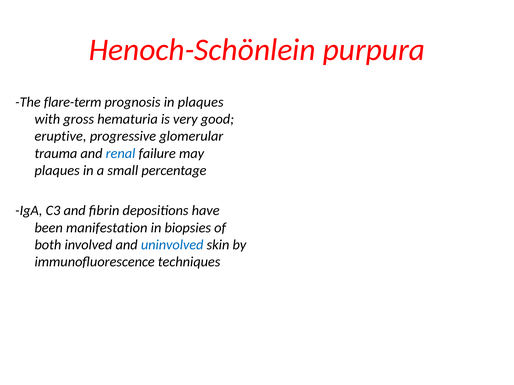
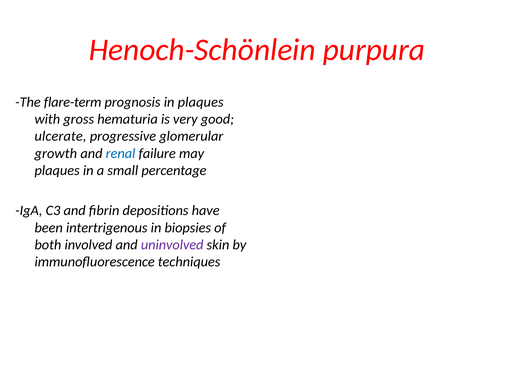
eruptive: eruptive -> ulcerate (61, 136)
trauma: trauma -> growth (56, 154)
manifestation: manifestation -> intertrigenous (107, 228)
uninvolved colour: blue -> purple (172, 245)
